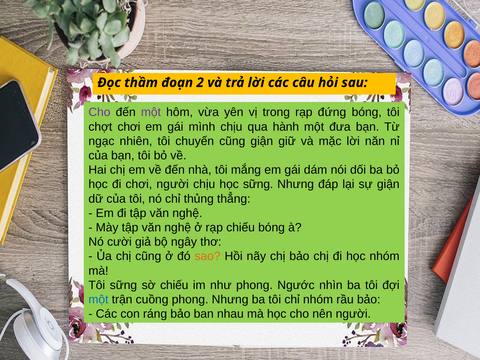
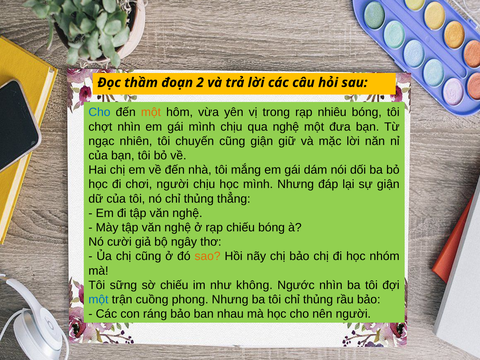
Cho colour: purple -> blue (99, 112)
một colour: purple -> orange (151, 112)
đứng: đứng -> nhiêu (332, 112)
chợt chơi: chơi -> nhìn (129, 127)
qua hành: hành -> nghệ (286, 127)
học sững: sững -> mình (258, 184)
như phong: phong -> không (254, 285)
tôi chỉ nhóm: nhóm -> thủng (318, 300)
